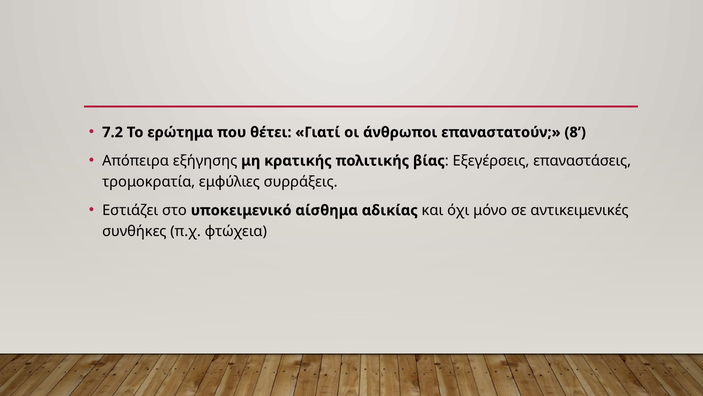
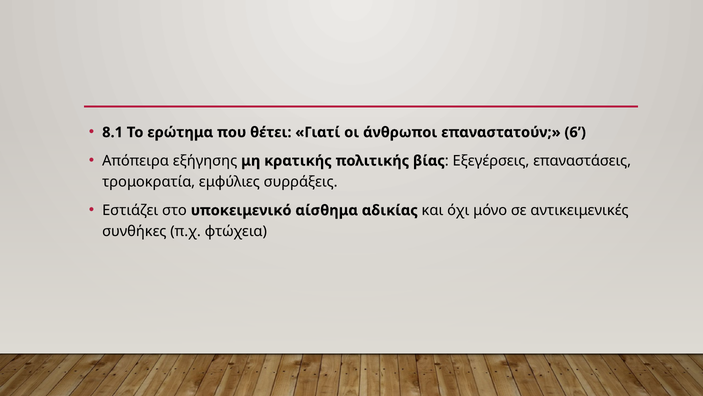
7.2: 7.2 -> 8.1 (113, 132)
8: 8 -> 6 (575, 132)
